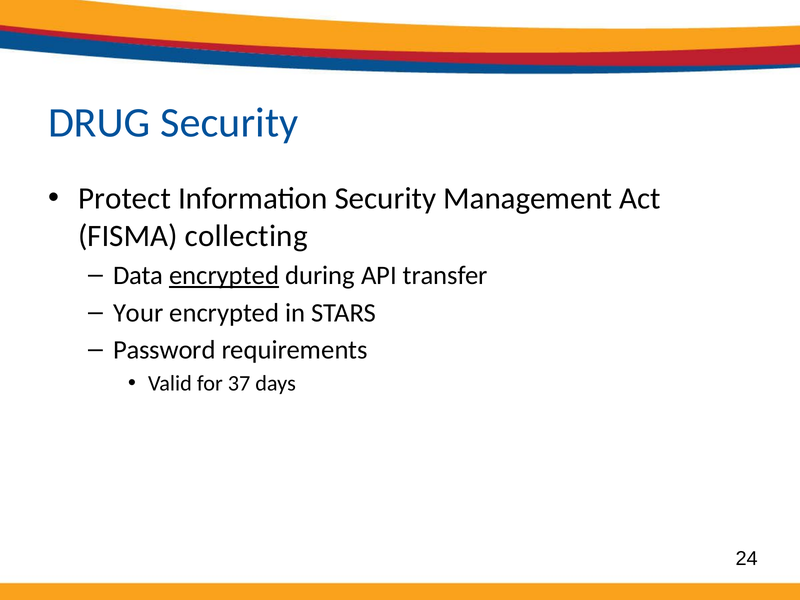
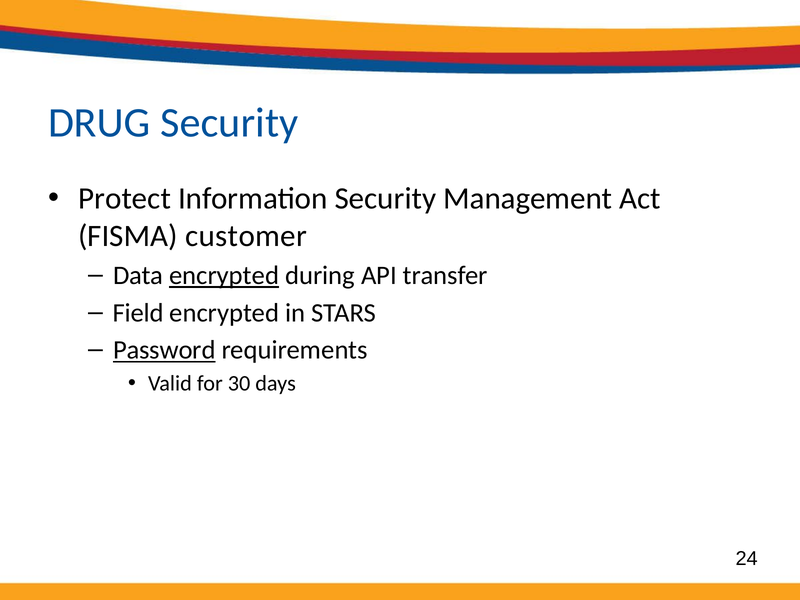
collecting: collecting -> customer (246, 236)
Your: Your -> Field (138, 313)
Password underline: none -> present (164, 350)
37: 37 -> 30 (239, 384)
